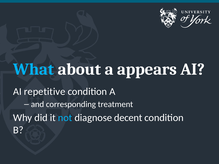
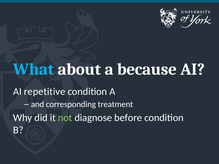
appears: appears -> because (147, 69)
not colour: light blue -> light green (65, 118)
decent: decent -> before (128, 118)
